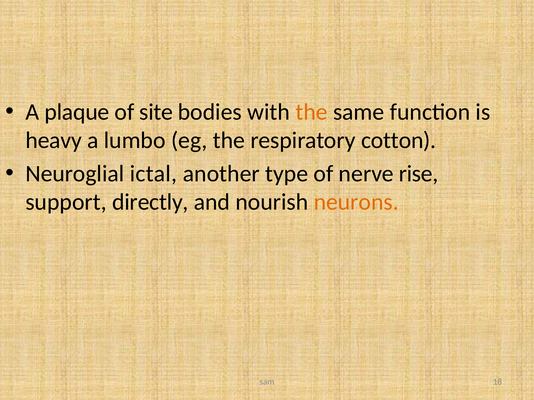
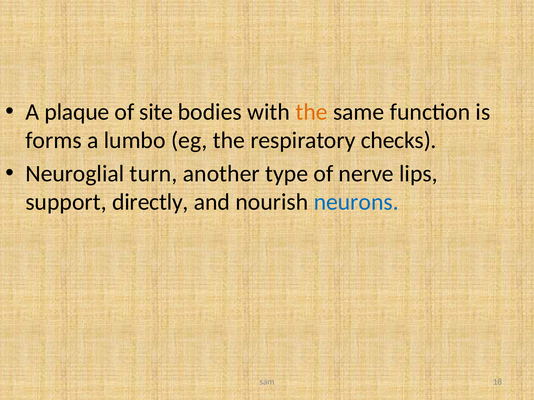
heavy: heavy -> forms (54, 141)
cotton: cotton -> checks (399, 141)
ictal: ictal -> turn (154, 174)
rise: rise -> lips (418, 174)
neurons colour: orange -> blue (356, 202)
